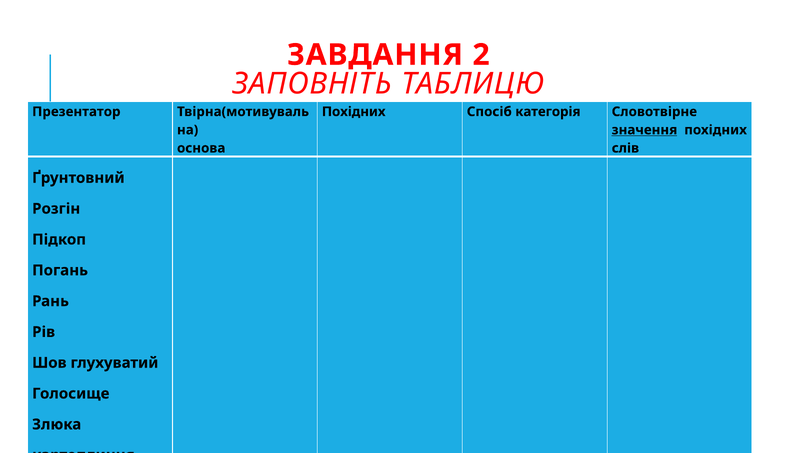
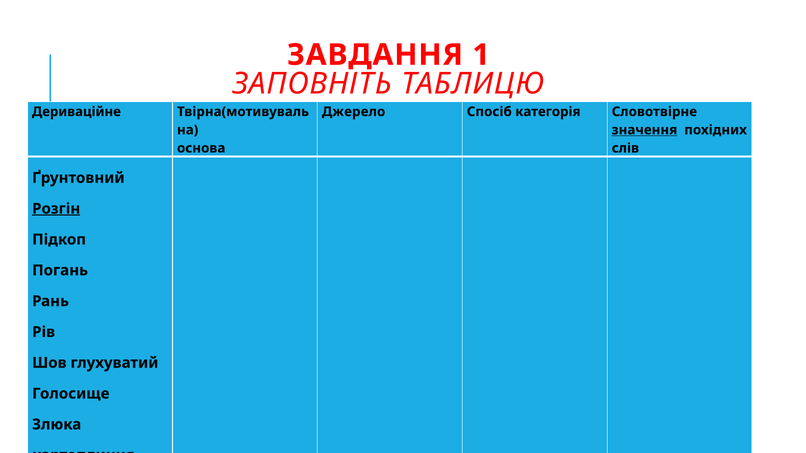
2: 2 -> 1 (481, 55)
Презентатор: Презентатор -> Дериваційне (76, 112)
Похідних: Похідних -> Джерело (354, 112)
Розгін underline: none -> present (56, 209)
